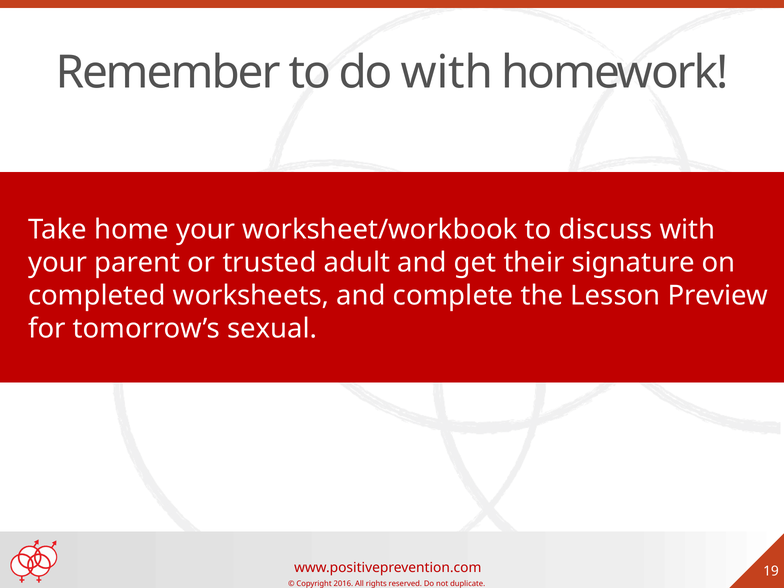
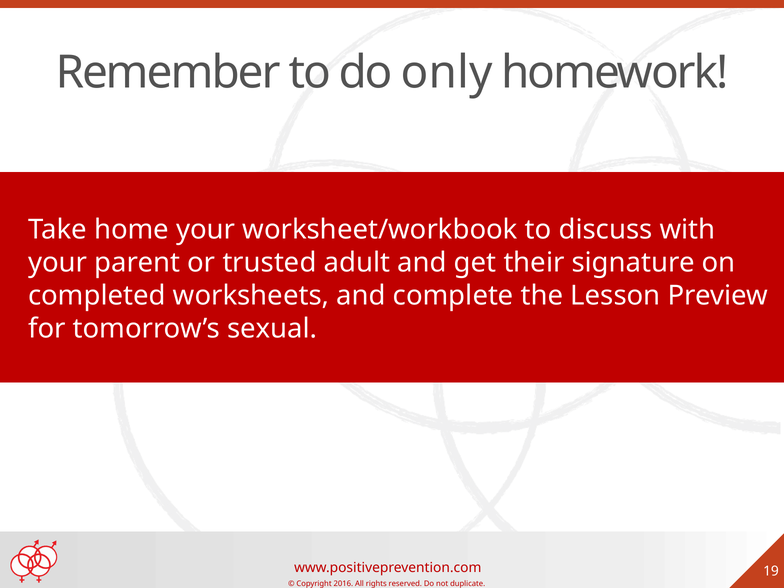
do with: with -> only (447, 73)
